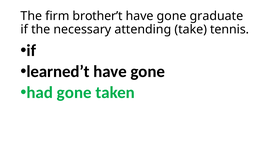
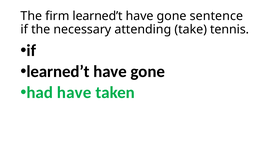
firm brother’t: brother’t -> learned’t (98, 16)
graduate: graduate -> sentence (216, 16)
had gone: gone -> have (74, 93)
